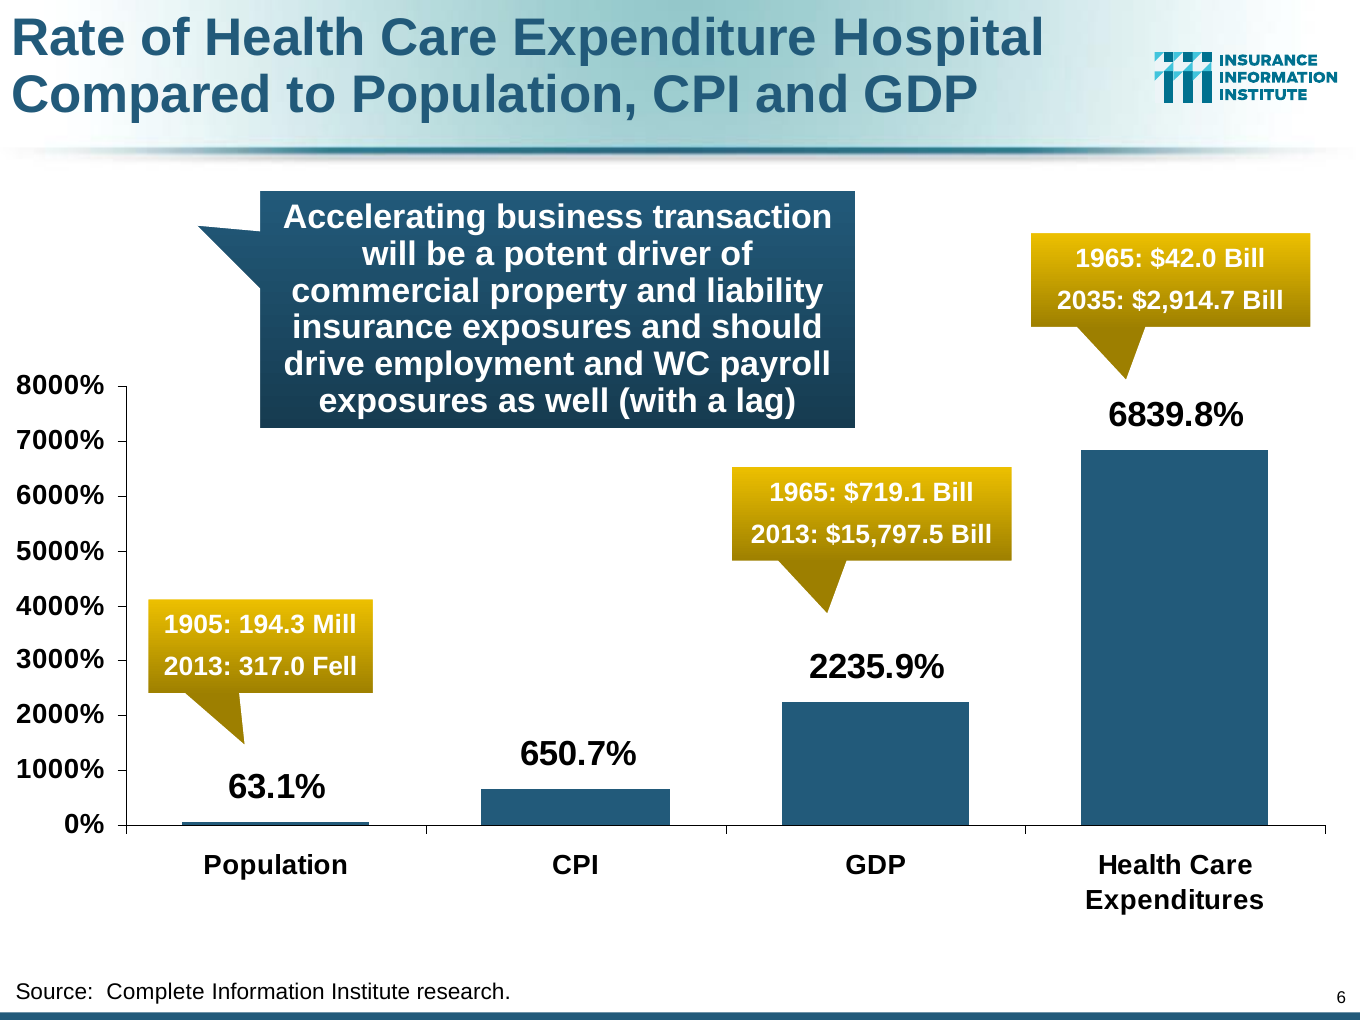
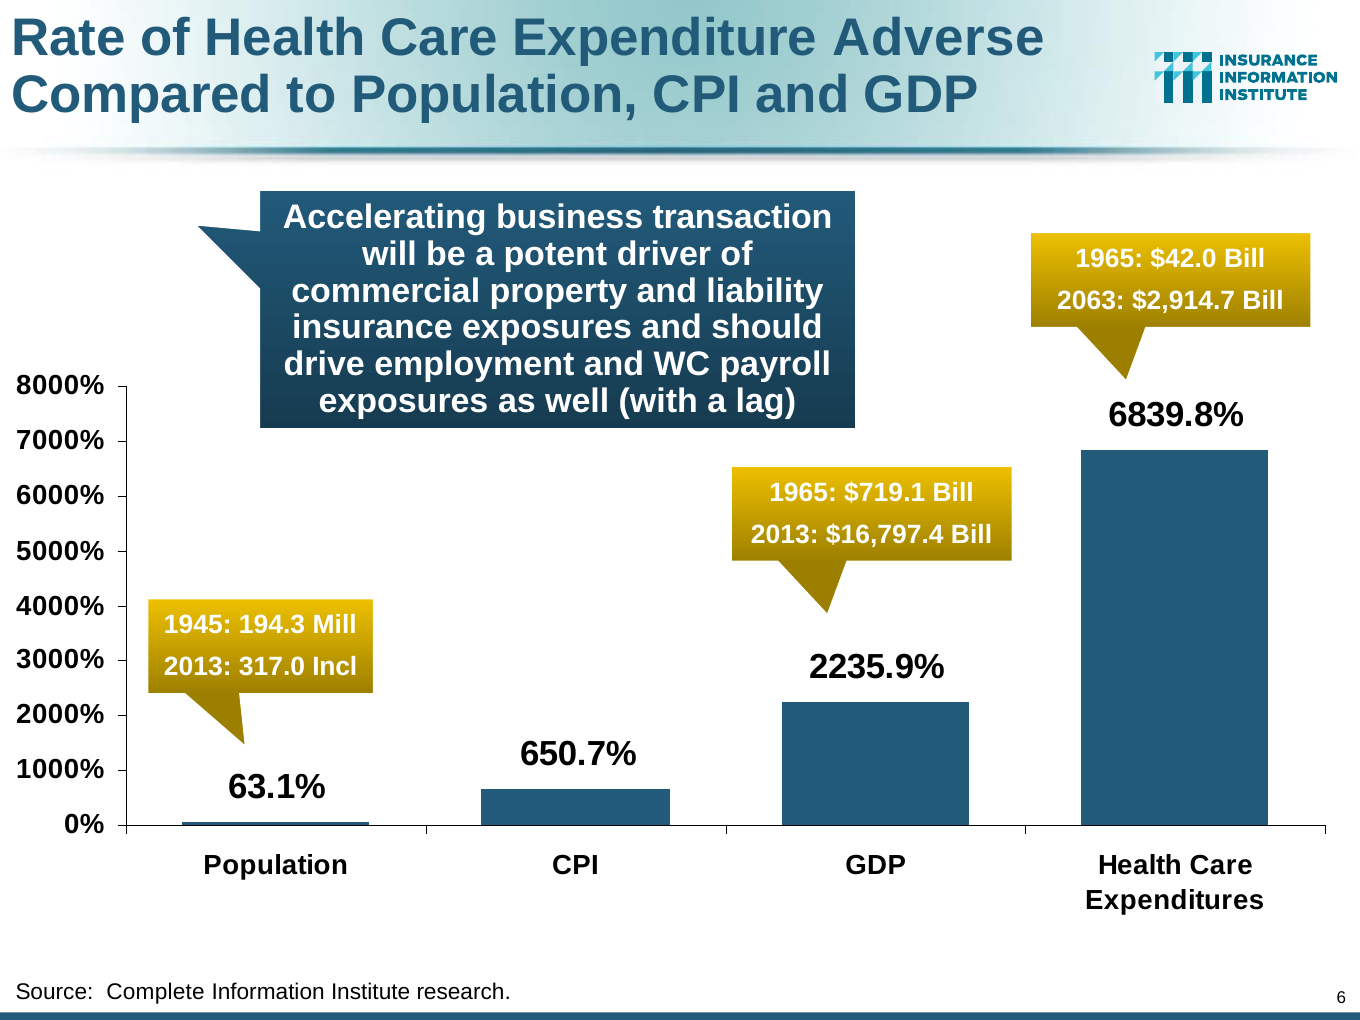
Hospital: Hospital -> Adverse (939, 38)
2035: 2035 -> 2063 (1091, 301)
$15,797.5: $15,797.5 -> $16,797.4 (885, 534)
1905: 1905 -> 1945 (198, 625)
Fell: Fell -> Incl (335, 667)
